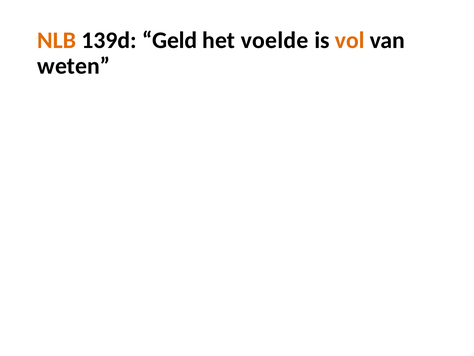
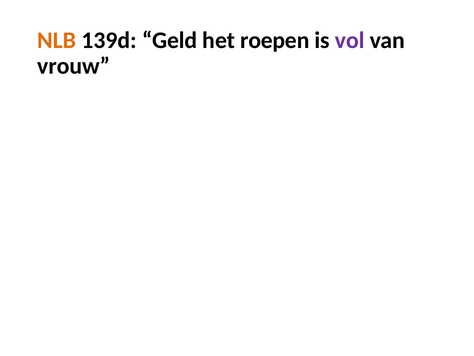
voelde: voelde -> roepen (275, 40)
vol colour: orange -> purple (350, 40)
weten: weten -> vrouw (74, 66)
